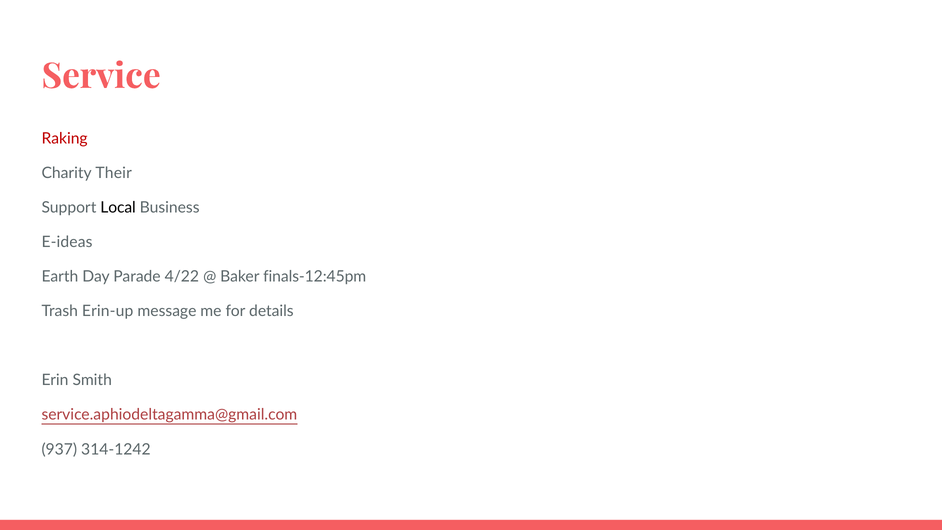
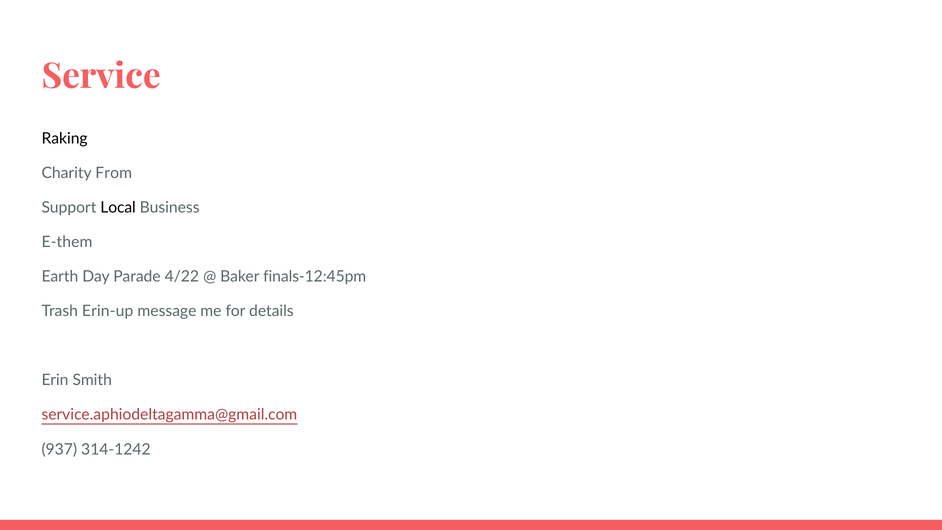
Raking colour: red -> black (65, 138)
Their: Their -> From (114, 173)
E-ideas: E-ideas -> E-them (67, 242)
